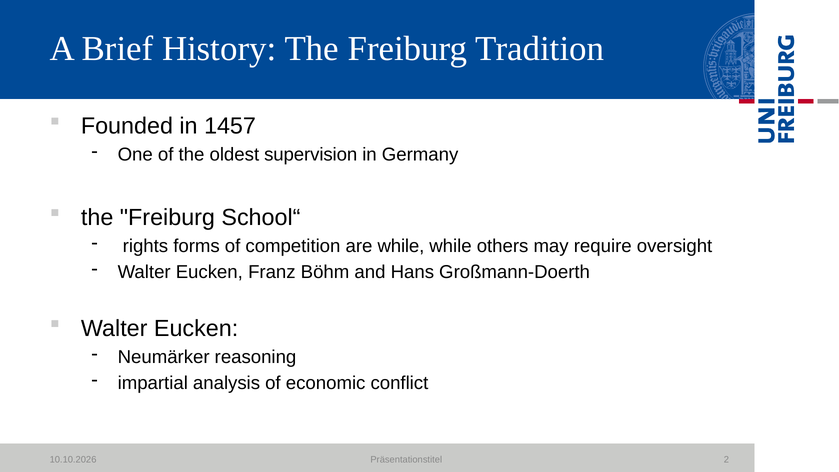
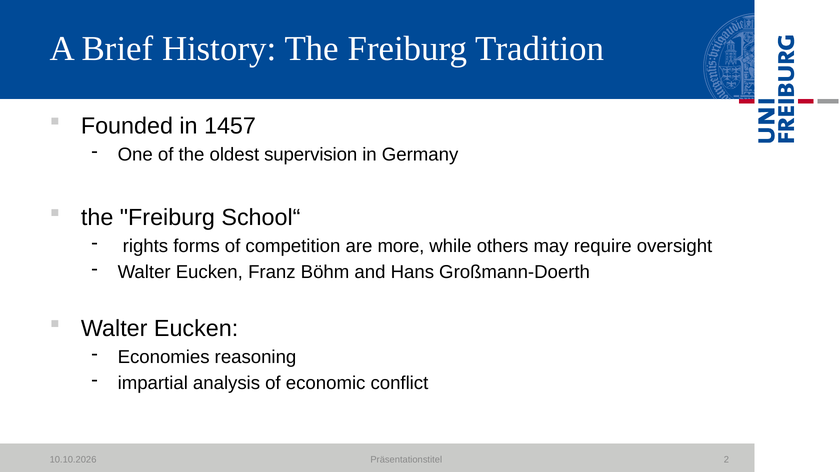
are while: while -> more (401, 246)
Neumärker: Neumärker -> Economies (164, 357)
